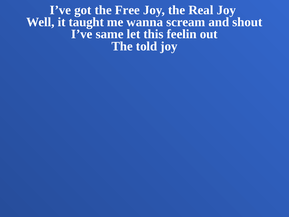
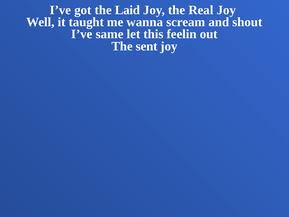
Free: Free -> Laid (127, 10)
told: told -> sent (147, 46)
